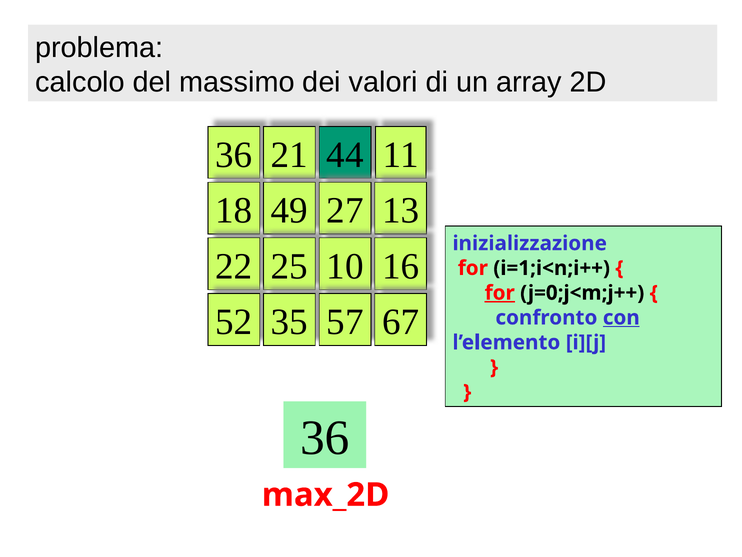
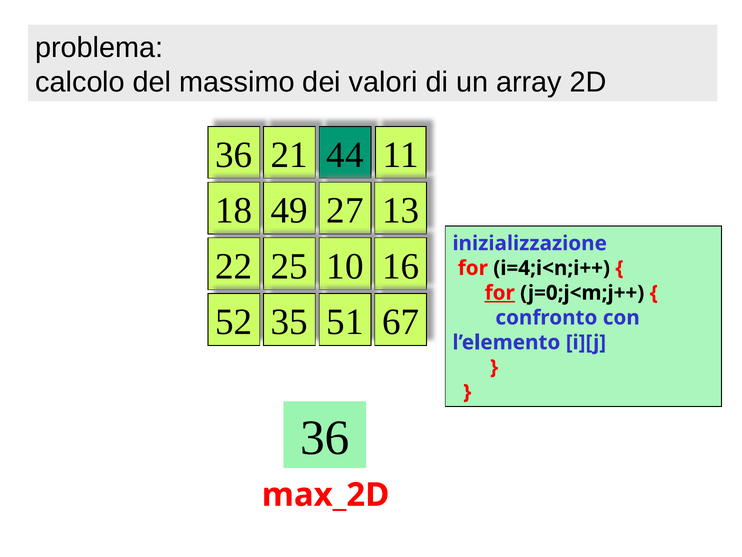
i=1;i<n;i++: i=1;i<n;i++ -> i=4;i<n;i++ (552, 268)
57: 57 -> 51 (345, 322)
con underline: present -> none (621, 317)
